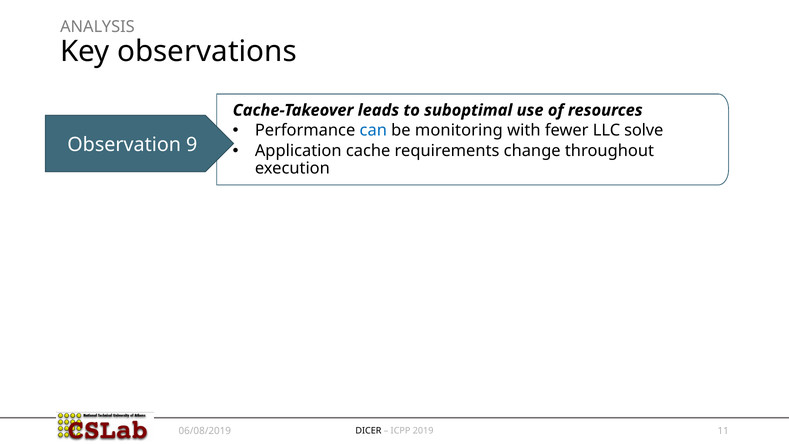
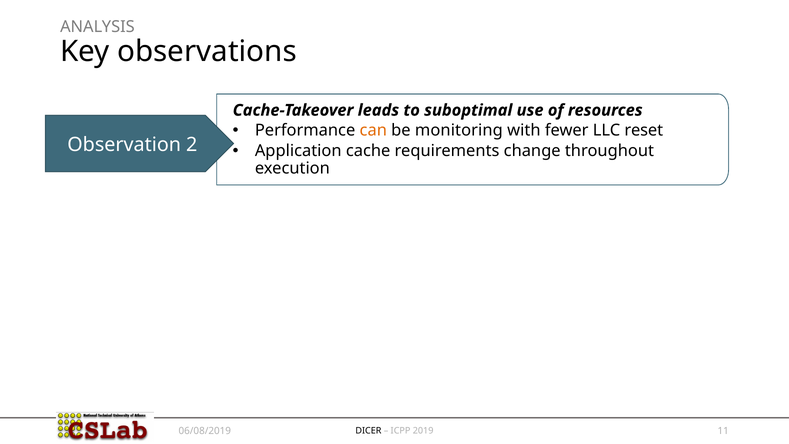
can colour: blue -> orange (373, 130)
solve: solve -> reset (644, 130)
9: 9 -> 2 (192, 145)
